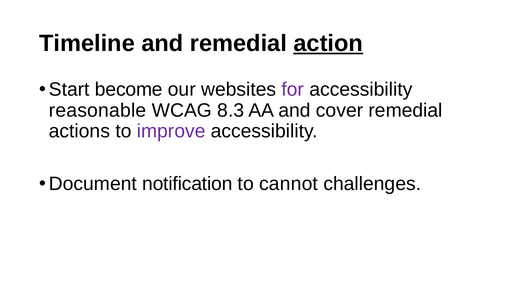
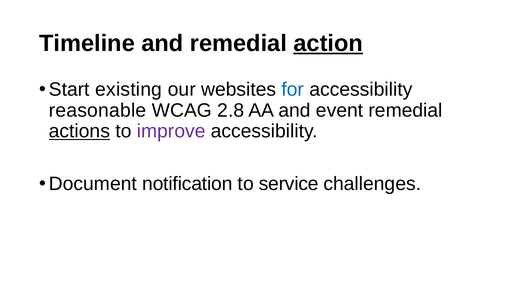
become: become -> existing (129, 89)
for colour: purple -> blue (293, 89)
8.3: 8.3 -> 2.8 (231, 110)
cover: cover -> event (340, 110)
actions underline: none -> present (79, 131)
cannot: cannot -> service (289, 184)
